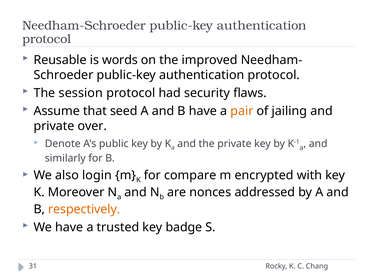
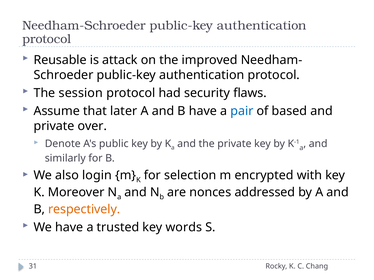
words: words -> attack (120, 60)
seed: seed -> later (124, 111)
pair colour: orange -> blue (242, 111)
jailing: jailing -> based (289, 111)
compare: compare -> selection (190, 176)
badge: badge -> words (184, 228)
